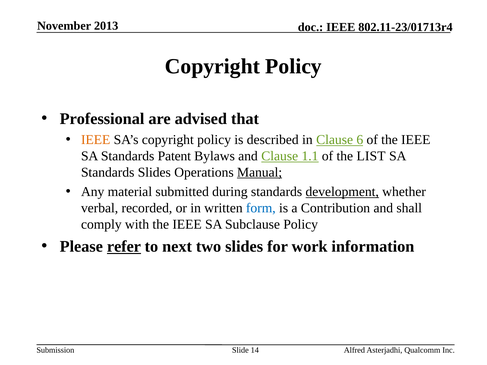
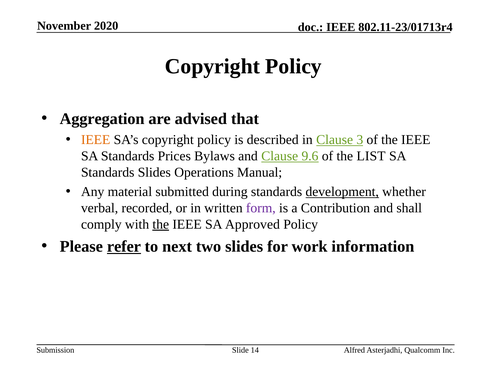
2013: 2013 -> 2020 (106, 26)
Professional: Professional -> Aggregation (102, 119)
6: 6 -> 3 (360, 140)
Patent: Patent -> Prices (174, 156)
1.1: 1.1 -> 9.6 (310, 156)
Manual underline: present -> none (260, 172)
form colour: blue -> purple (261, 208)
the underline: none -> present (161, 224)
Subclause: Subclause -> Approved (252, 224)
